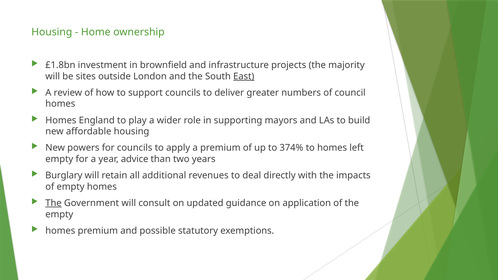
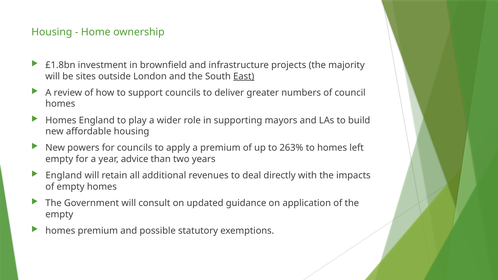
374%: 374% -> 263% (291, 148)
Burglary: Burglary -> England (64, 176)
The underline: present -> none (54, 203)
